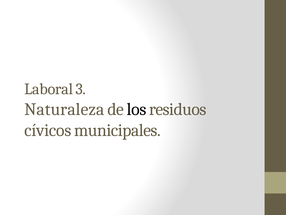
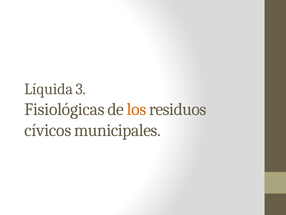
Laboral: Laboral -> Líquida (49, 89)
Naturaleza: Naturaleza -> Fisiológicas (64, 109)
los colour: black -> orange (137, 109)
